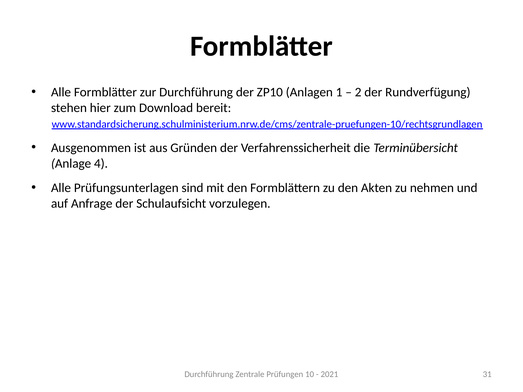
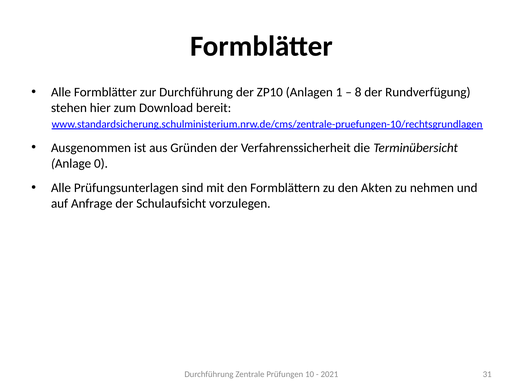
2: 2 -> 8 (358, 92)
4: 4 -> 0 (101, 163)
